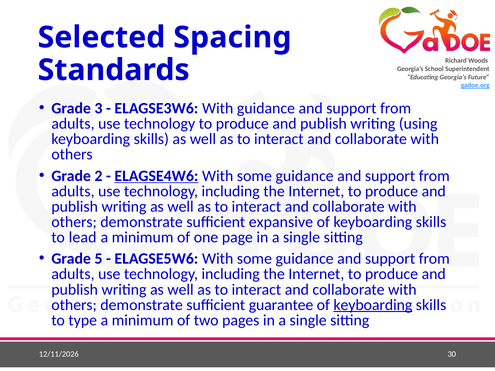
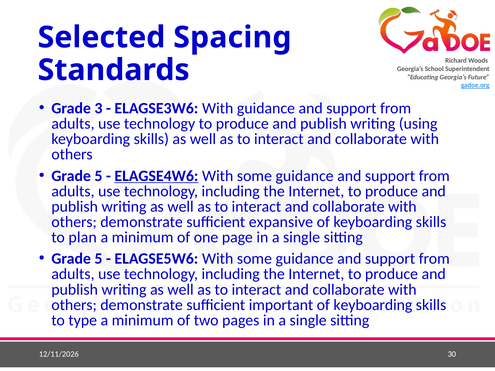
2: 2 -> 5 (98, 176)
lead: lead -> plan (83, 237)
guarantee: guarantee -> important (281, 305)
keyboarding underline: present -> none (373, 305)
